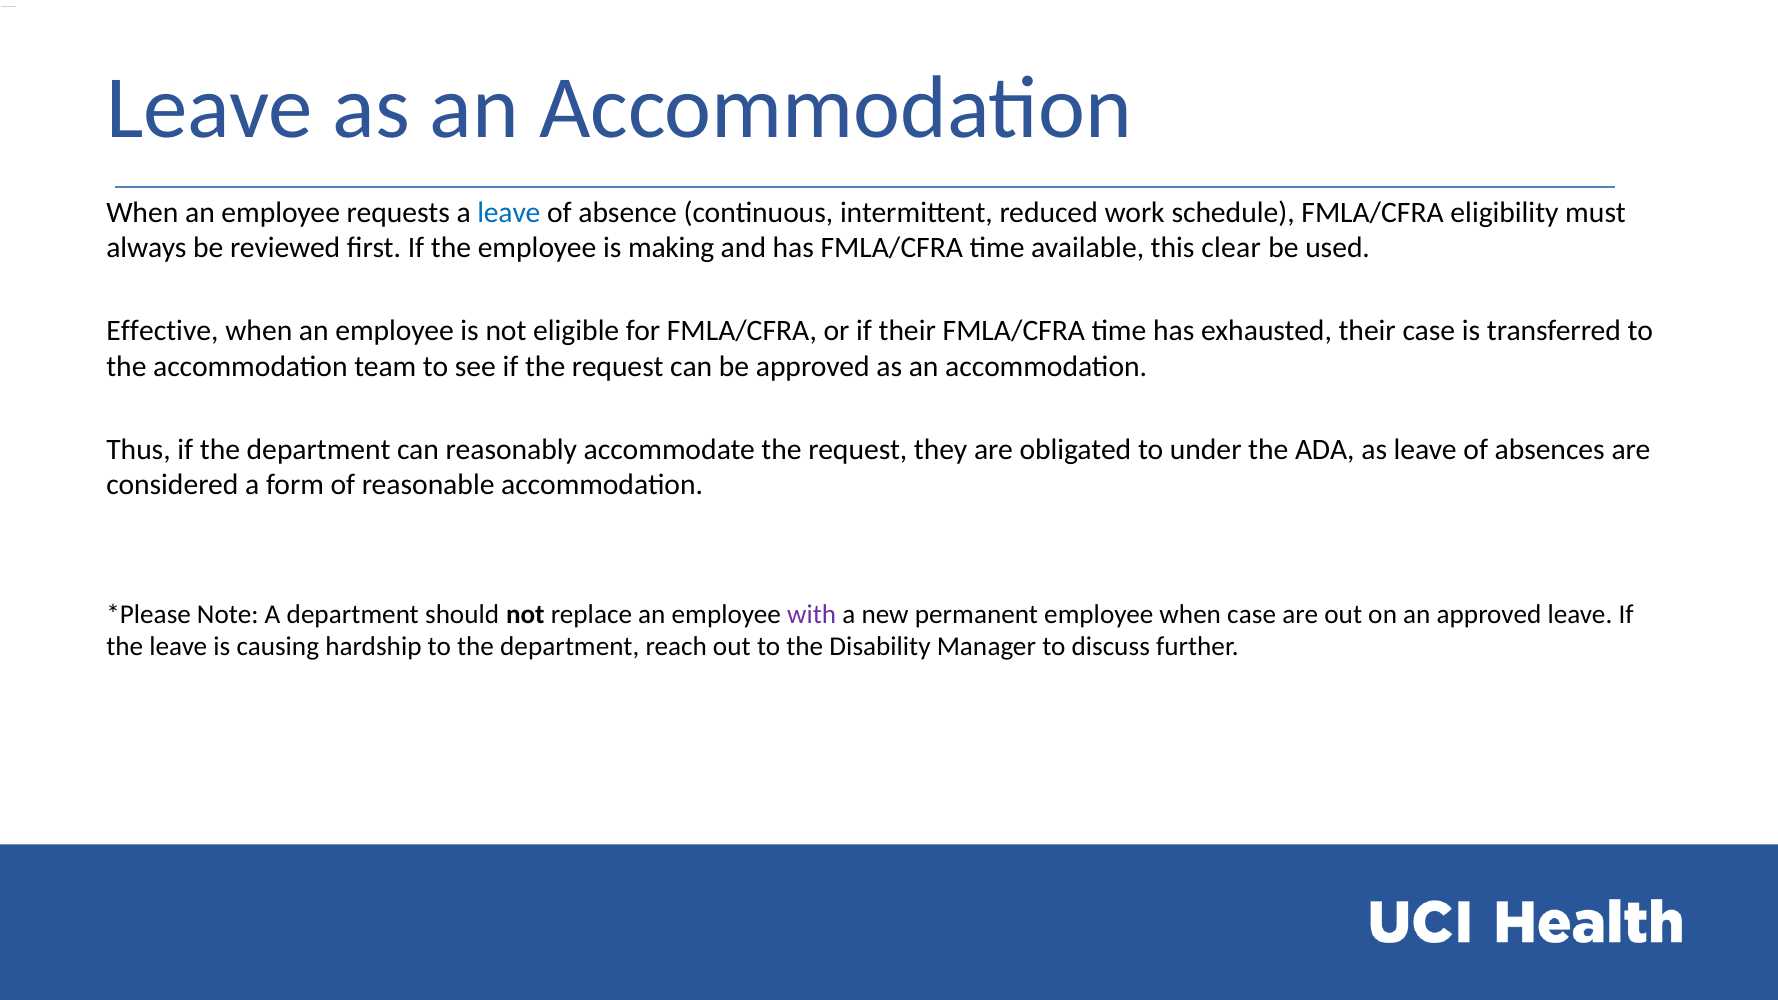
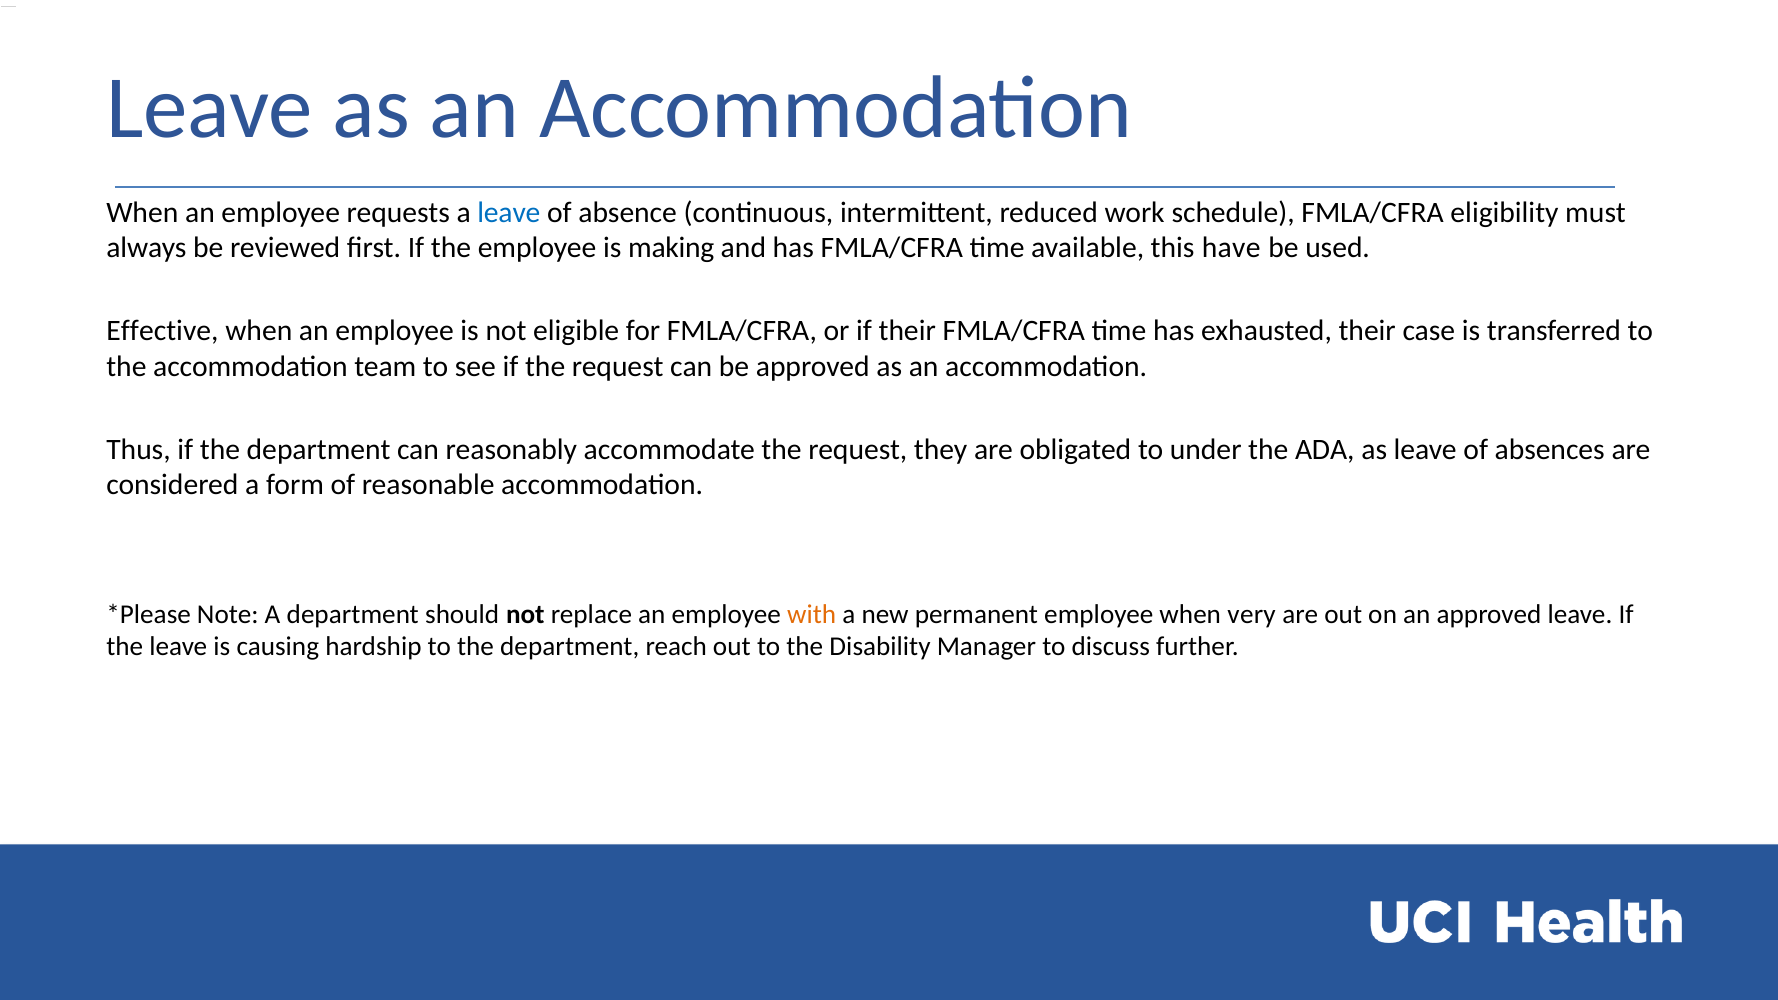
clear: clear -> have (1231, 248)
with colour: purple -> orange (812, 614)
when case: case -> very (1252, 614)
